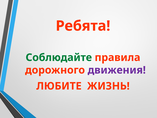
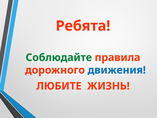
движения colour: purple -> blue (117, 70)
